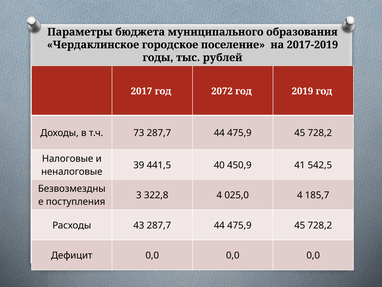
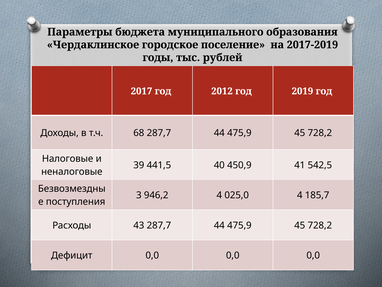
2072: 2072 -> 2012 (222, 91)
73: 73 -> 68 (139, 133)
322,8: 322,8 -> 946,2 (156, 195)
